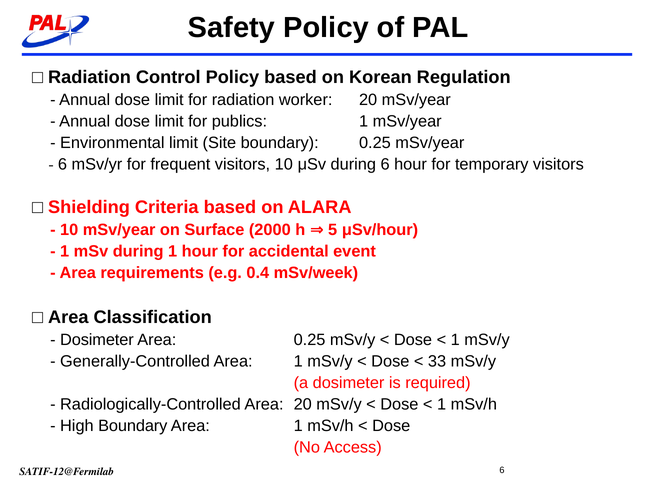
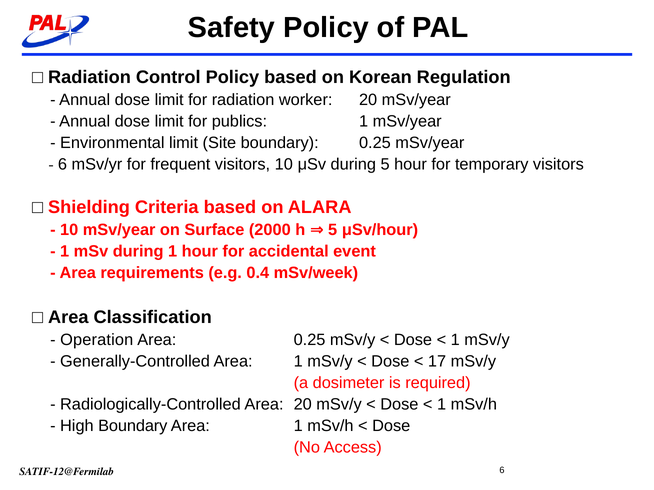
during 6: 6 -> 5 (385, 165)
Dosimeter: Dosimeter -> Operation (97, 340)
33: 33 -> 17 (437, 362)
